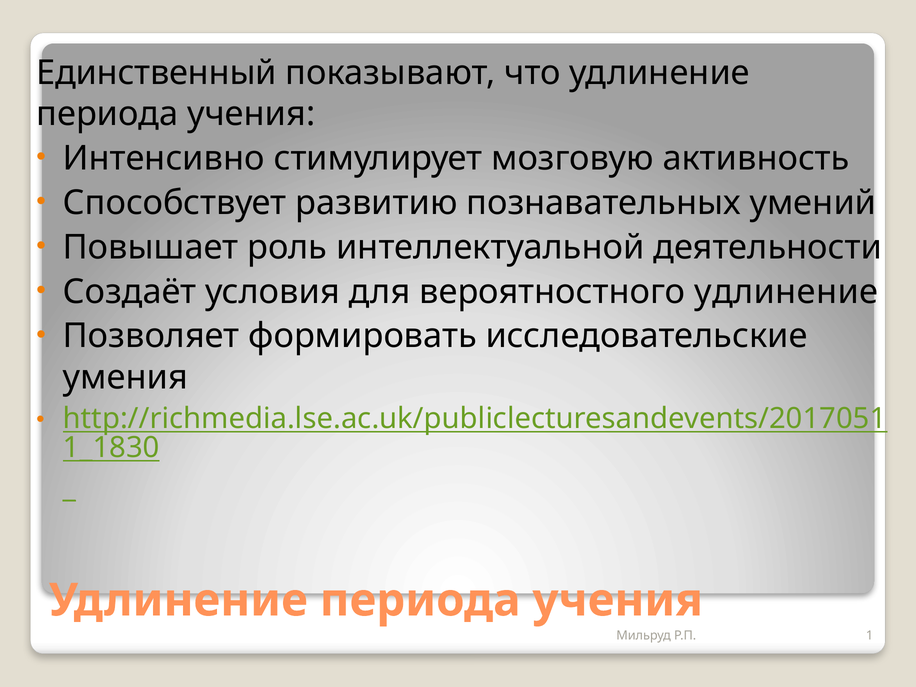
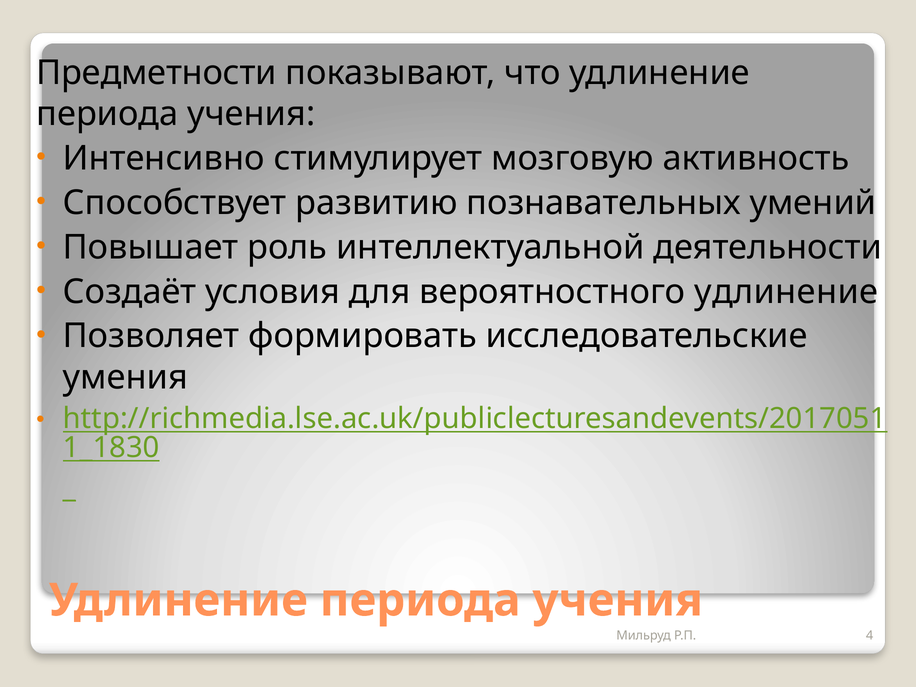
Единственный: Единственный -> Предметности (157, 73)
1: 1 -> 4 (870, 636)
